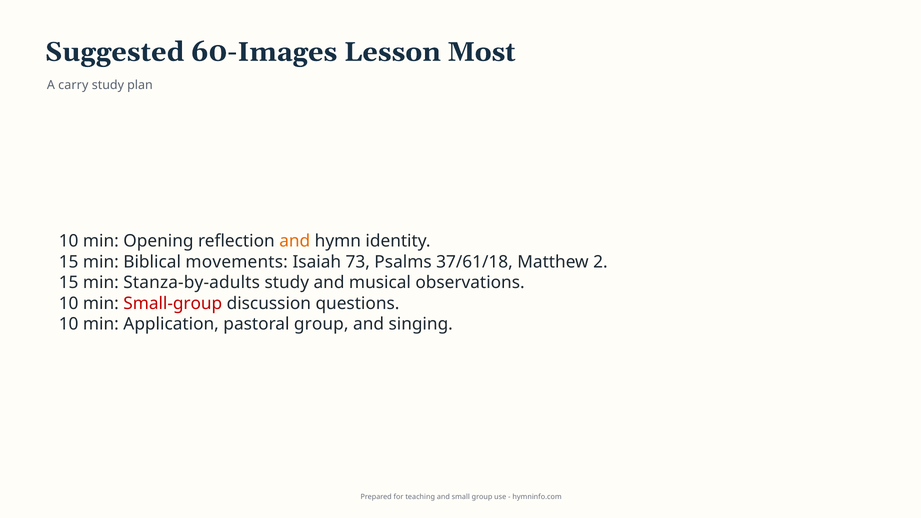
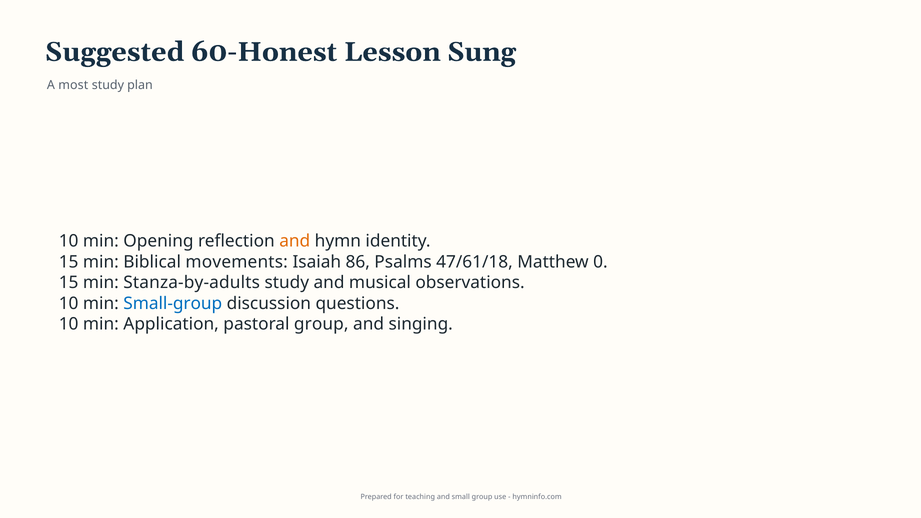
60-Images: 60-Images -> 60-Honest (264, 52)
Most: Most -> Sung (482, 52)
carry: carry -> most (73, 85)
73: 73 -> 86 (358, 262)
37/61/18: 37/61/18 -> 47/61/18 (474, 262)
2: 2 -> 0 (600, 262)
Small-group colour: red -> blue (173, 303)
